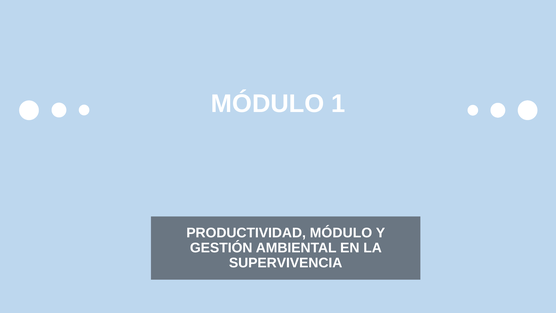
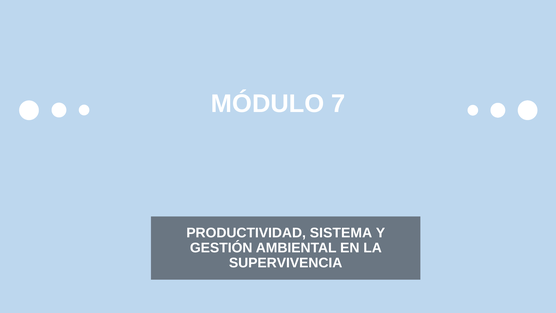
1: 1 -> 7 (338, 104)
PRODUCTIVIDAD MÓDULO: MÓDULO -> SISTEMA (341, 233)
